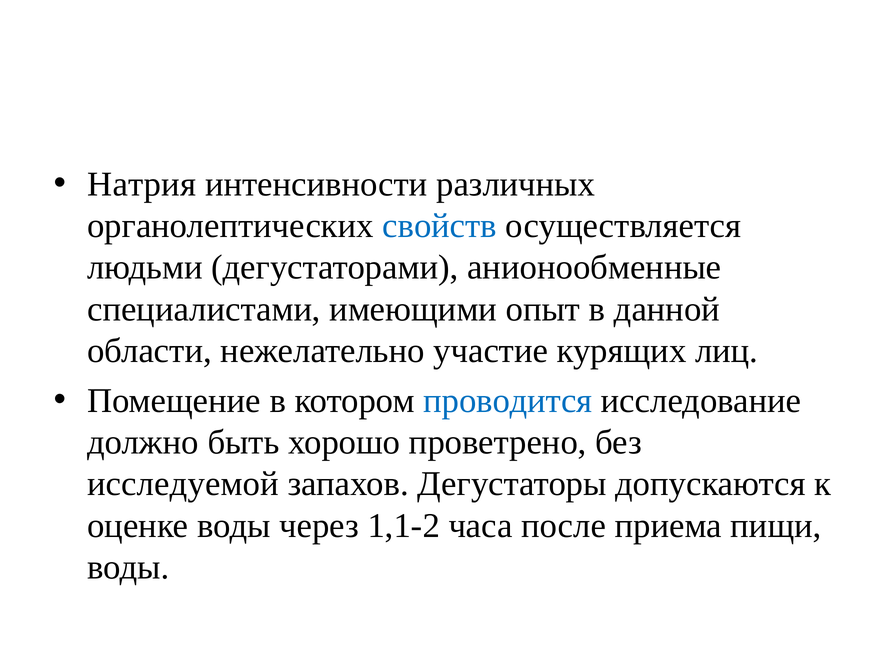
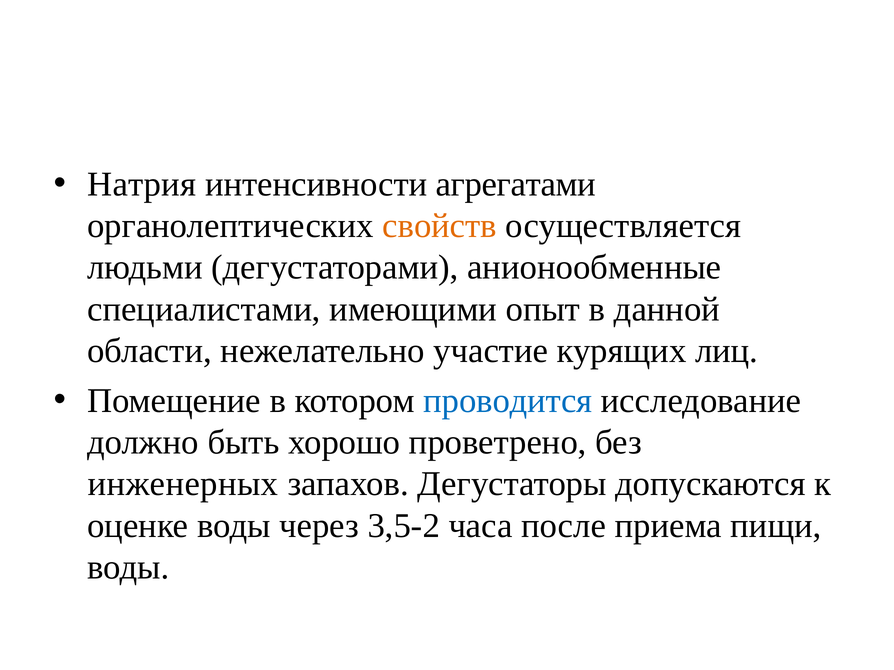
различных: различных -> агрегатами (516, 184)
свойств colour: blue -> orange (440, 226)
исследуемой: исследуемой -> инженерных (183, 484)
1,1-2: 1,1-2 -> 3,5-2 (404, 526)
